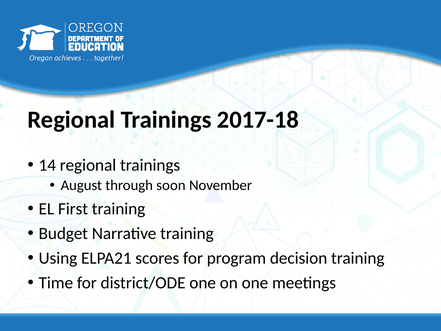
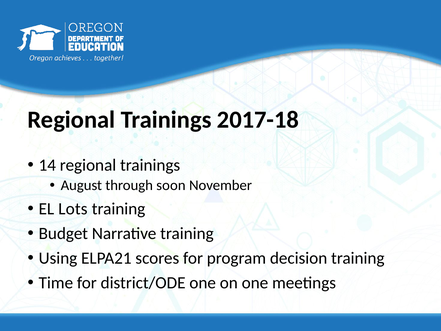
First: First -> Lots (73, 209)
